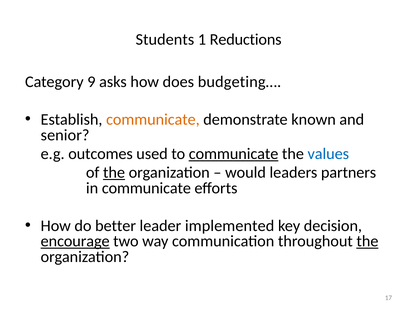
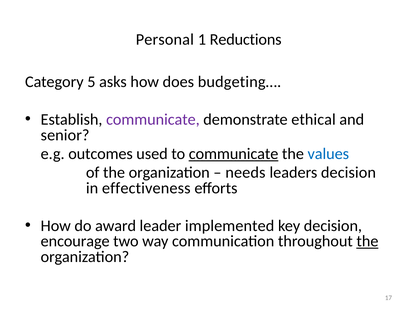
Students: Students -> Personal (165, 40)
9: 9 -> 5 (91, 82)
communicate colour: orange -> purple (153, 120)
known: known -> ethical (314, 120)
the underline: present -> none (114, 173)
would: would -> needs (245, 173)
leaders partners: partners -> decision (348, 173)
in communicate: communicate -> effectiveness (146, 189)
better: better -> award (116, 226)
encourage underline: present -> none (75, 242)
